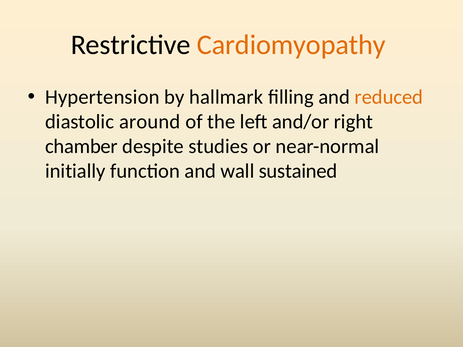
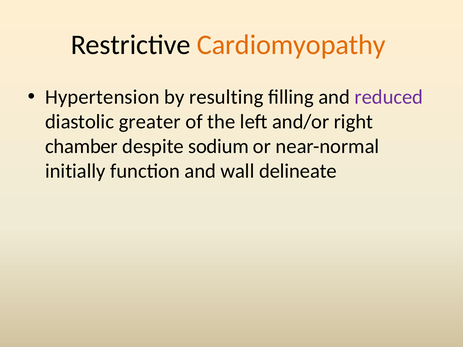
hallmark: hallmark -> resulting (226, 97)
reduced colour: orange -> purple (389, 97)
around: around -> greater (150, 122)
studies: studies -> sodium (218, 147)
sustained: sustained -> delineate (298, 171)
